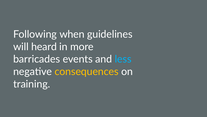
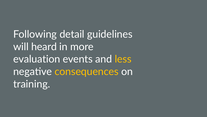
when: when -> detail (72, 34)
barricades: barricades -> evaluation (37, 59)
less colour: light blue -> yellow (123, 59)
